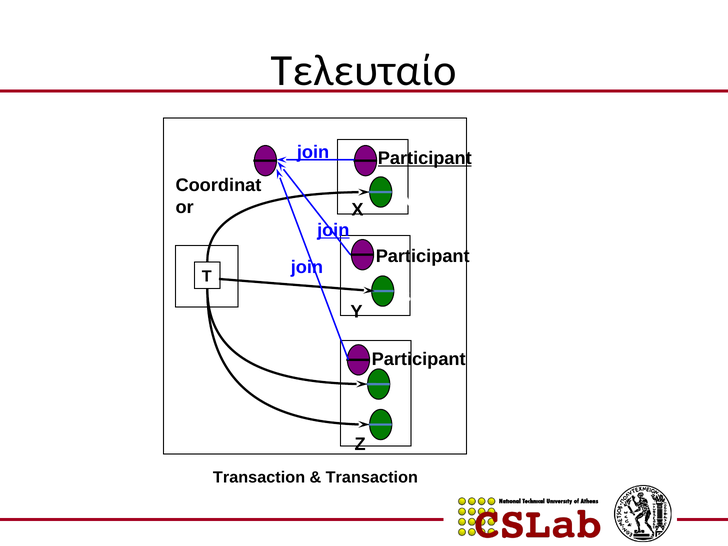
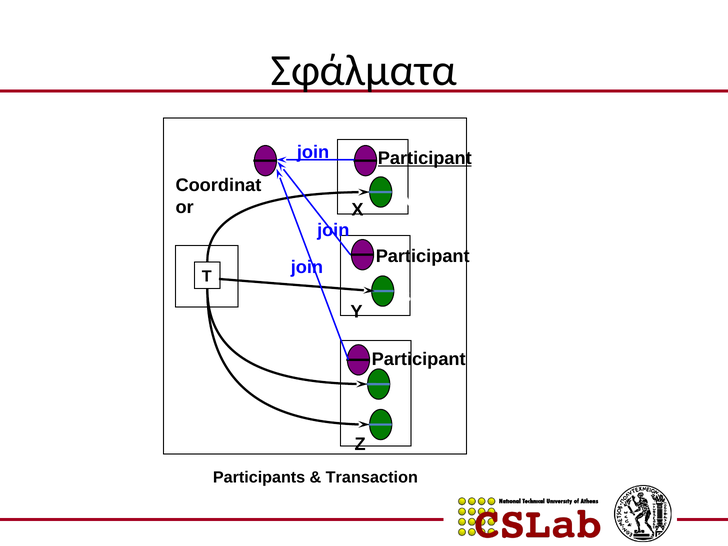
Τελευταίο: Τελευταίο -> Σφάλματα (364, 70)
join underline: present -> none (333, 230)
Transaction: Transaction -> Participants (259, 477)
